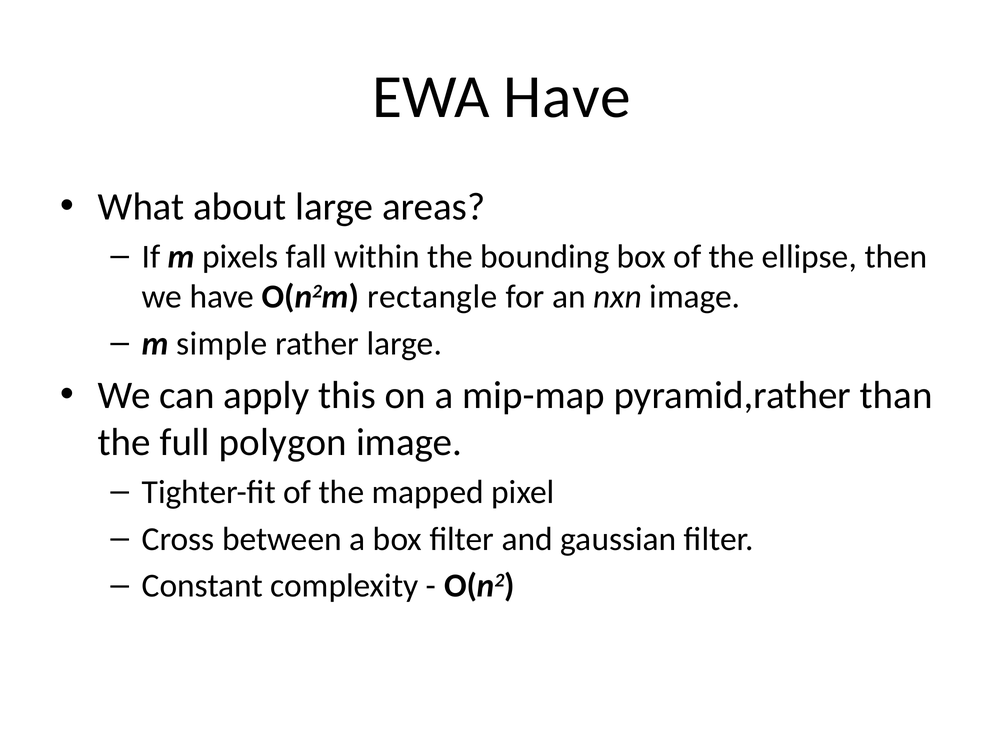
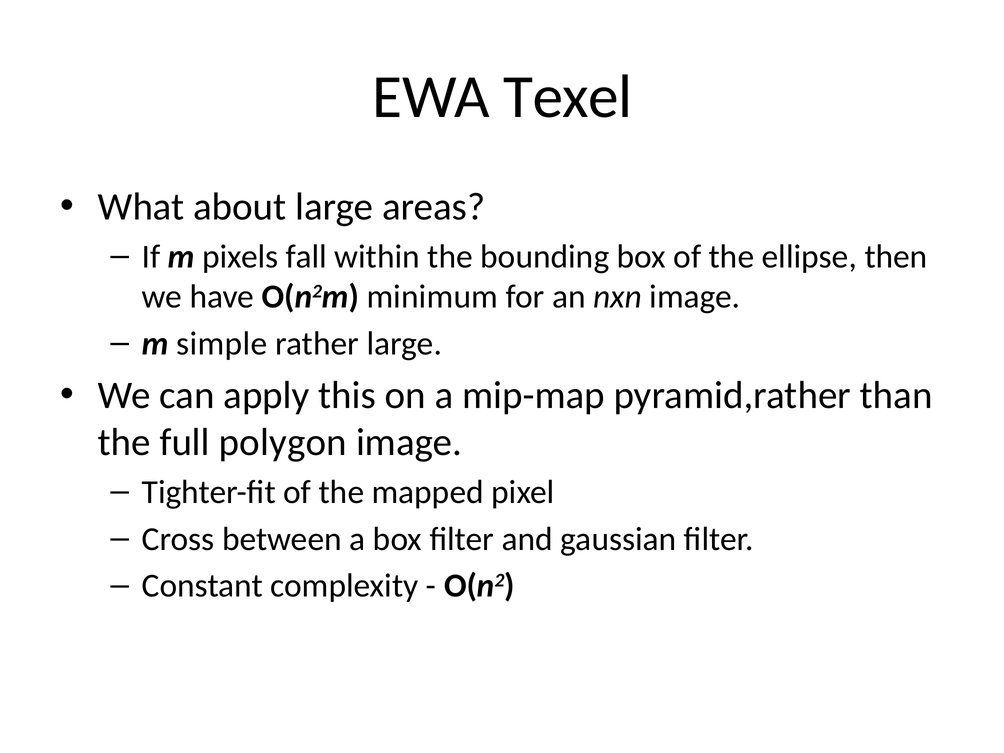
EWA Have: Have -> Texel (568, 97)
rectangle: rectangle -> minimum (432, 297)
